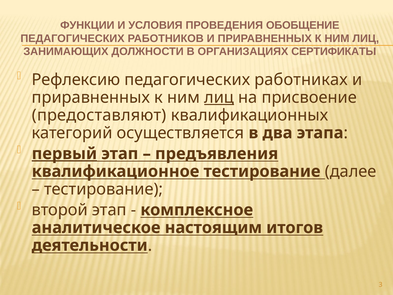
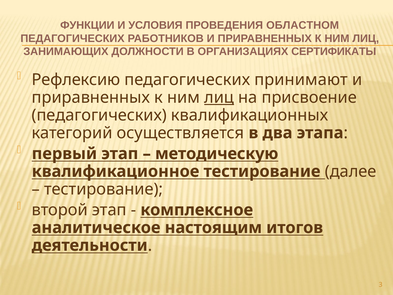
ОБОБЩЕНИЕ: ОБОБЩЕНИЕ -> ОБЛАСТНОМ (303, 25)
работниках: работниках -> принимают (301, 80)
предоставляют: предоставляют -> педагогических (99, 115)
первый underline: present -> none (64, 154)
предъявления: предъявления -> методическую (217, 154)
